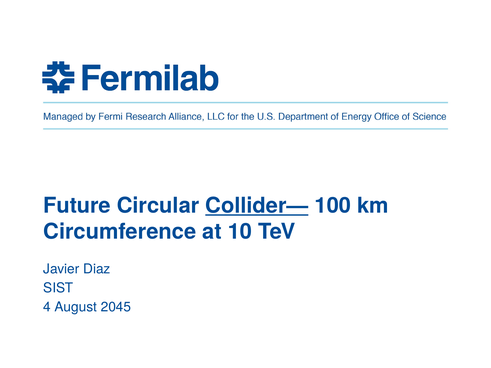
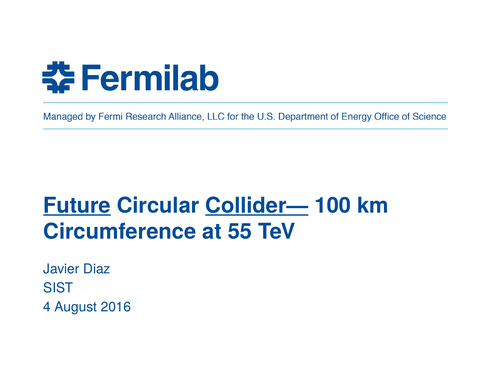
Future underline: none -> present (77, 206)
10: 10 -> 55 (240, 232)
2045: 2045 -> 2016 (116, 307)
